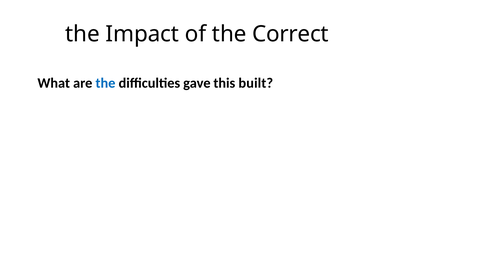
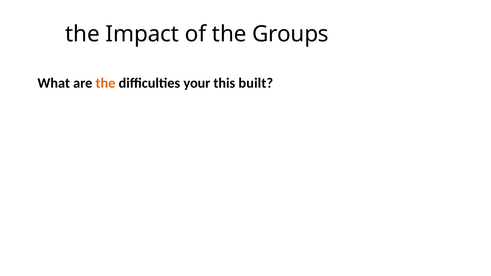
Correct: Correct -> Groups (290, 34)
the colour: blue -> orange (105, 83)
gave: gave -> your (197, 83)
